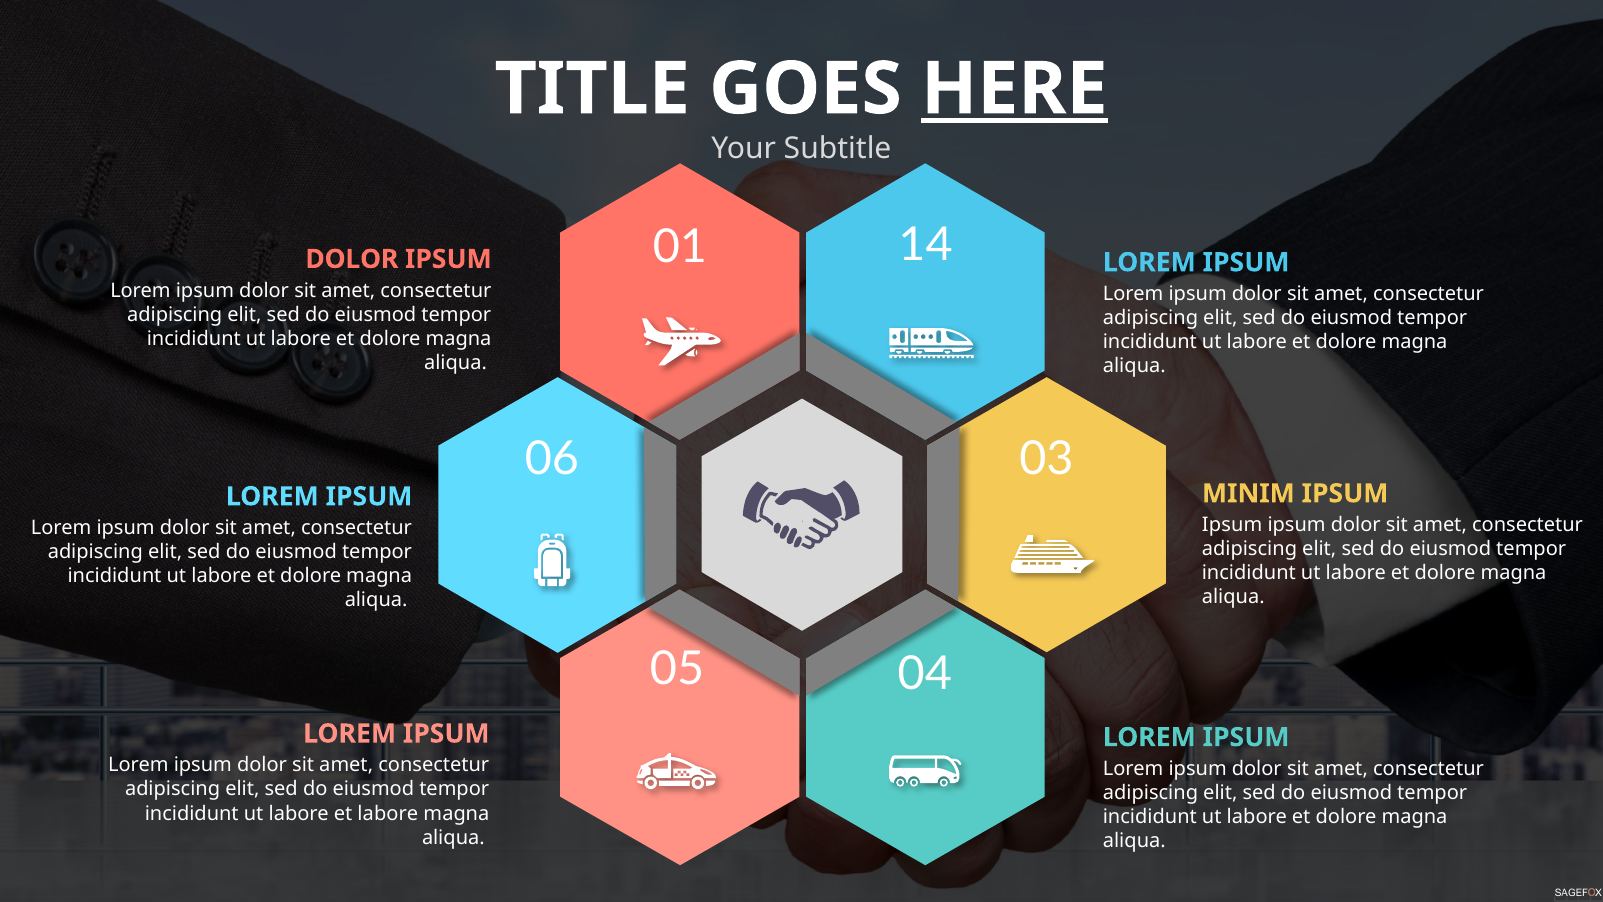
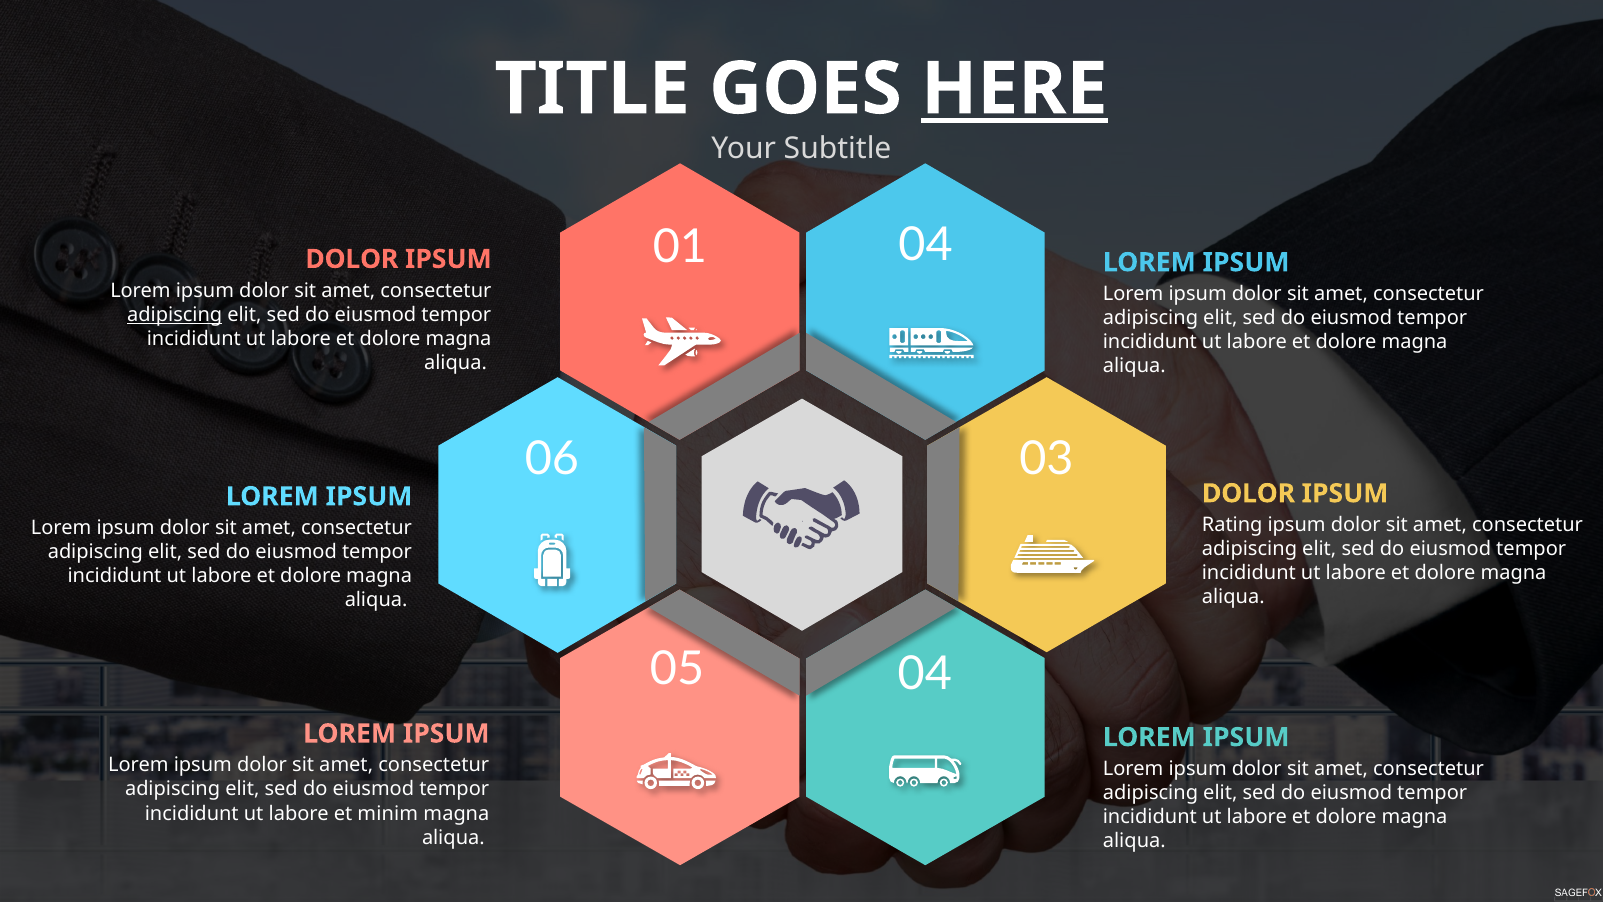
01 14: 14 -> 04 (926, 245)
adipiscing underline: none -> present (175, 315)
MINIM: MINIM -> DOLOR (1249, 493)
Ipsum: Ipsum -> Rating (1232, 525)
et labore: labore -> minim (388, 813)
